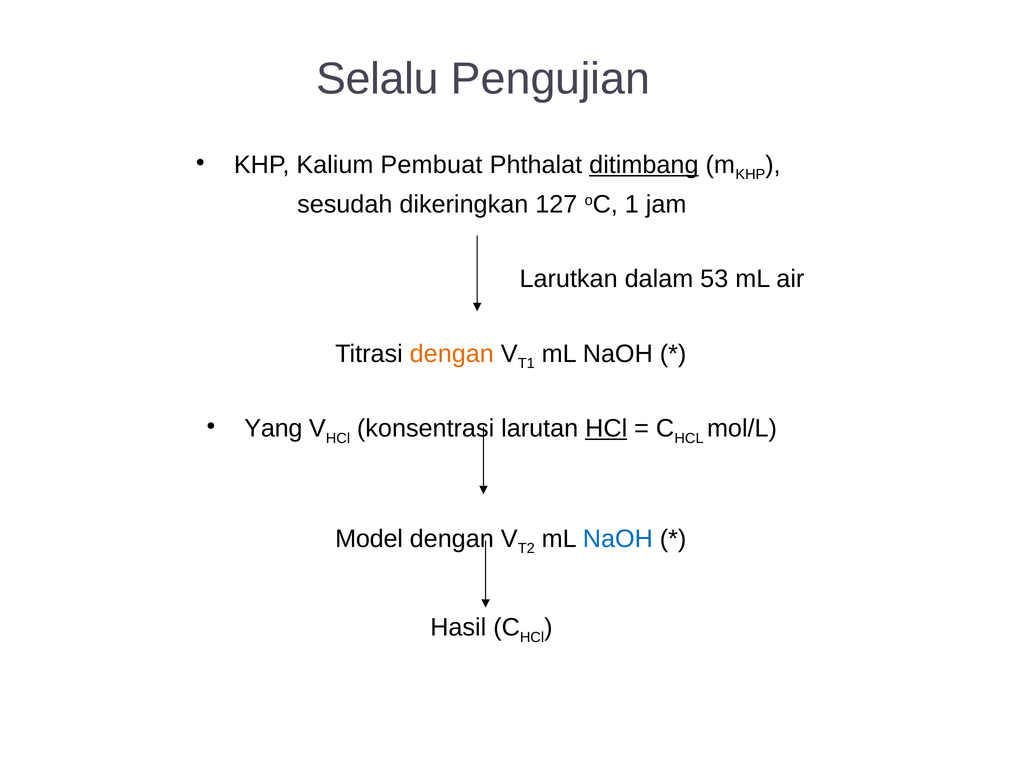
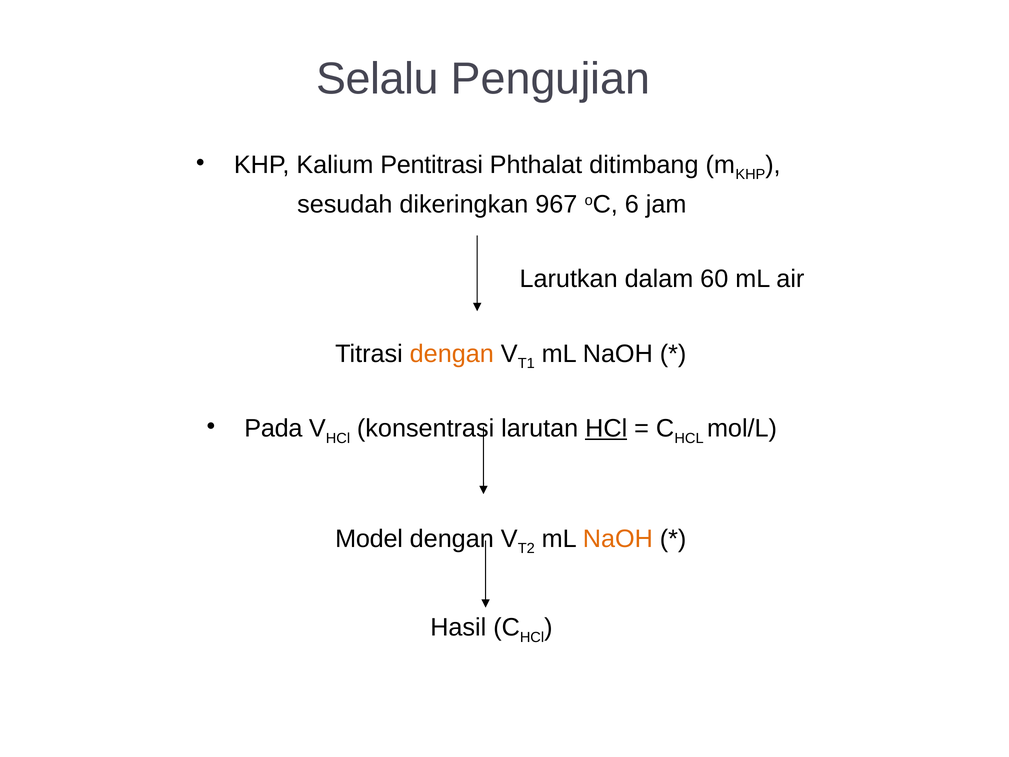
Pembuat: Pembuat -> Pentitrasi (432, 165)
ditimbang underline: present -> none (644, 165)
127: 127 -> 967 (556, 204)
1: 1 -> 6 (632, 204)
53: 53 -> 60 (714, 279)
Yang: Yang -> Pada (273, 428)
NaOH colour: blue -> orange (618, 539)
